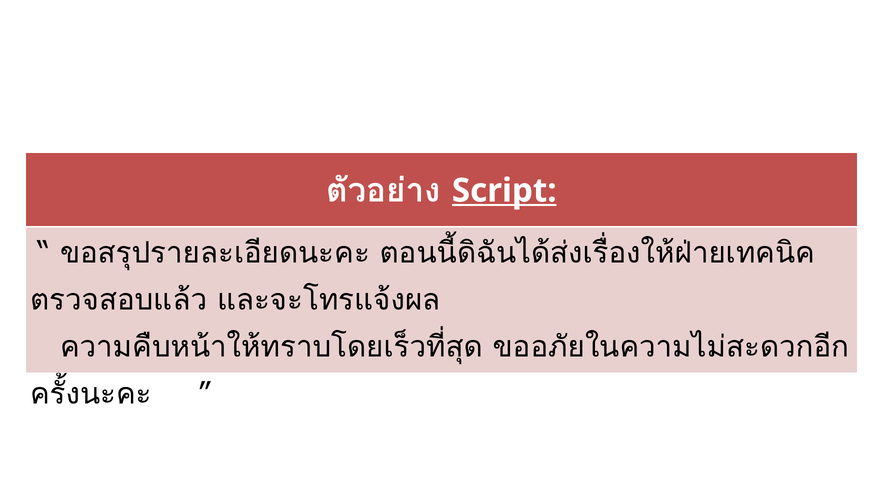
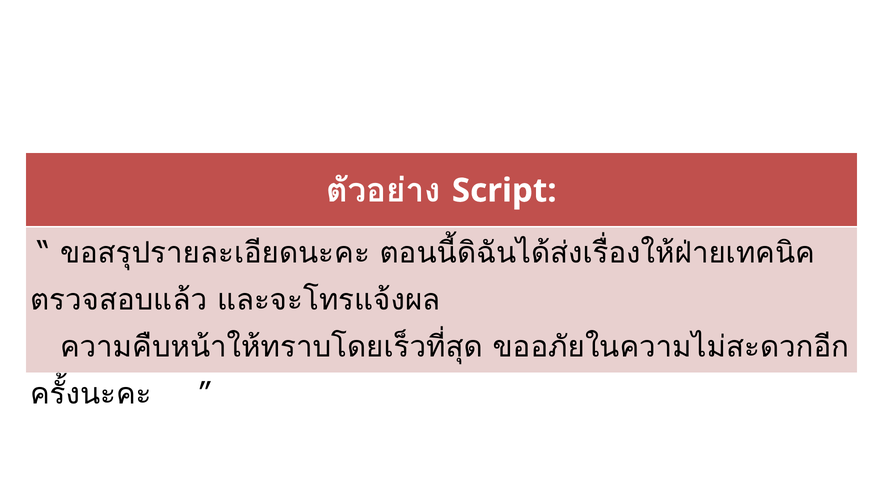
Script underline: present -> none (504, 191)
